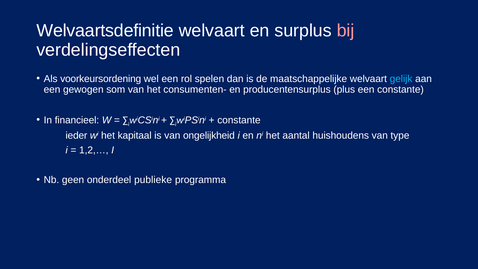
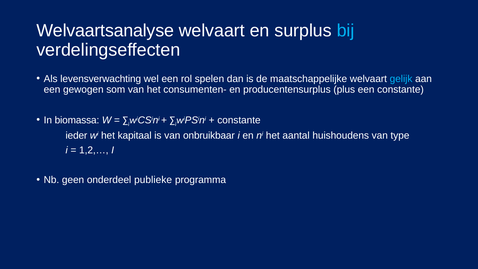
Welvaartsdefinitie: Welvaartsdefinitie -> Welvaartsanalyse (105, 31)
bij colour: pink -> light blue (346, 31)
voorkeursordening: voorkeursordening -> levensverwachting (101, 79)
financieel: financieel -> biomassa (77, 120)
ongelijkheid: ongelijkheid -> onbruikbaar (209, 135)
